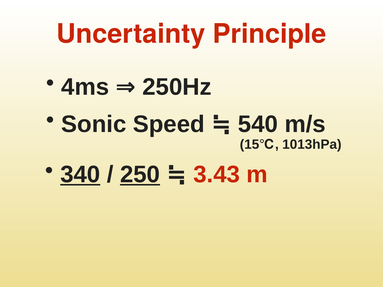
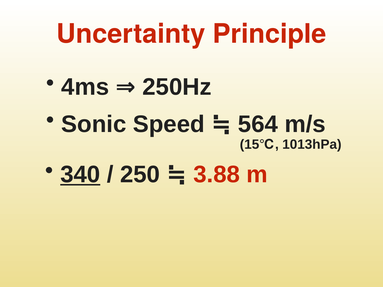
540: 540 -> 564 (258, 124)
250 underline: present -> none (140, 175)
3.43: 3.43 -> 3.88 (217, 175)
